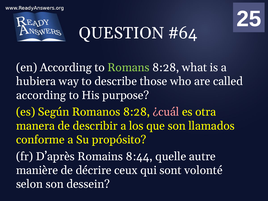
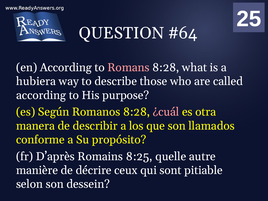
Romans colour: light green -> pink (129, 68)
8:44: 8:44 -> 8:25 (139, 156)
volonté: volonté -> pitiable (204, 170)
